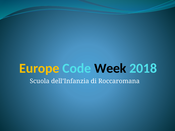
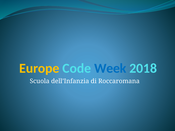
Week colour: black -> blue (110, 68)
